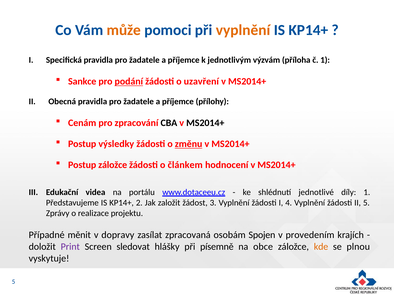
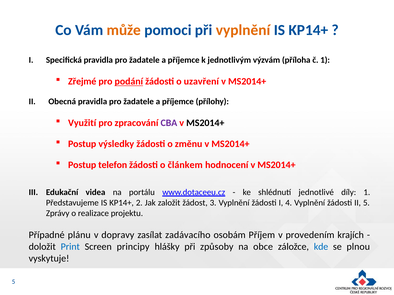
Sankce: Sankce -> Zřejmé (82, 82)
Cenám: Cenám -> Využití (82, 123)
CBA colour: black -> purple (169, 123)
změnu underline: present -> none (189, 144)
Postup záložce: záložce -> telefon (113, 165)
měnit: měnit -> plánu (79, 235)
zpracovaná: zpracovaná -> zadávacího (188, 235)
Spojen: Spojen -> Příjem (262, 235)
Print colour: purple -> blue (70, 247)
sledovat: sledovat -> principy (133, 247)
písemně: písemně -> způsoby (217, 247)
kde colour: orange -> blue (321, 247)
